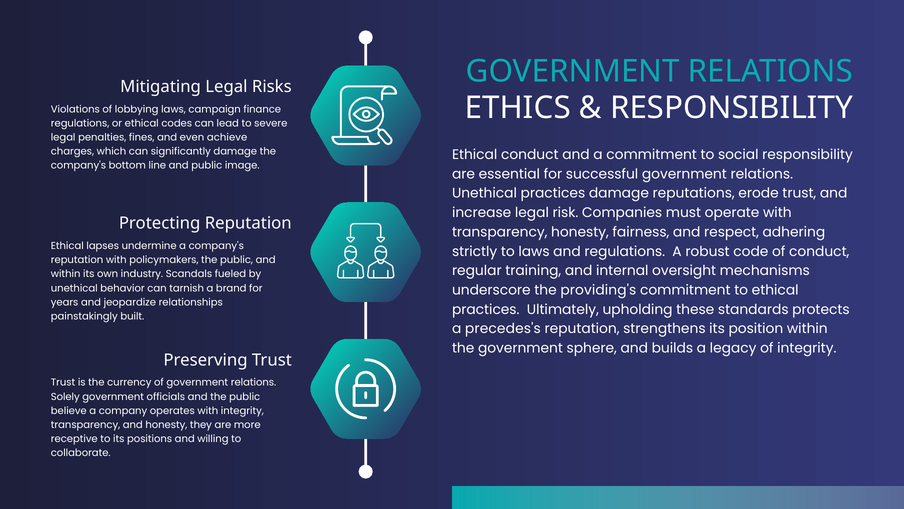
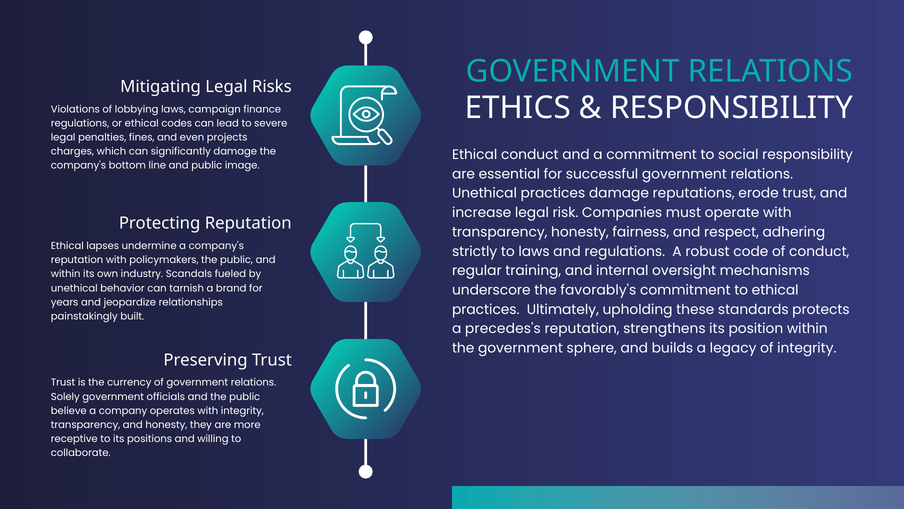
achieve: achieve -> projects (227, 137)
providing's: providing's -> favorably's (598, 290)
